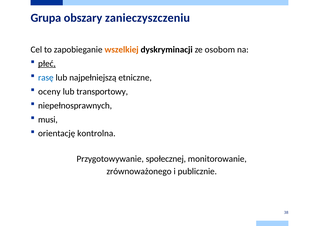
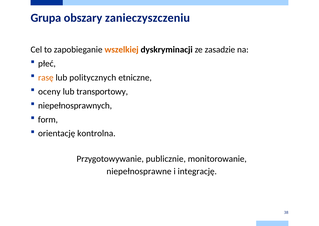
osobom: osobom -> zasadzie (220, 50)
płeć underline: present -> none (47, 63)
rasę colour: blue -> orange (46, 77)
najpełniejszą: najpełniejszą -> politycznych (93, 77)
musi: musi -> form (48, 119)
społecznej: społecznej -> publicznie (166, 159)
zrównoważonego: zrównoważonego -> niepełnosprawne (139, 171)
publicznie: publicznie -> integrację (197, 171)
